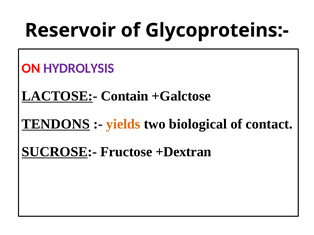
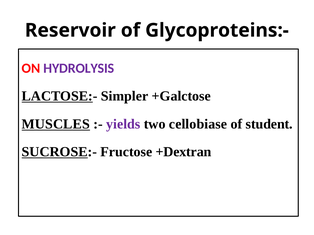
Contain: Contain -> Simpler (125, 96)
TENDONS: TENDONS -> MUSCLES (56, 124)
yields colour: orange -> purple (123, 124)
biological: biological -> cellobiase (198, 124)
contact: contact -> student (269, 124)
